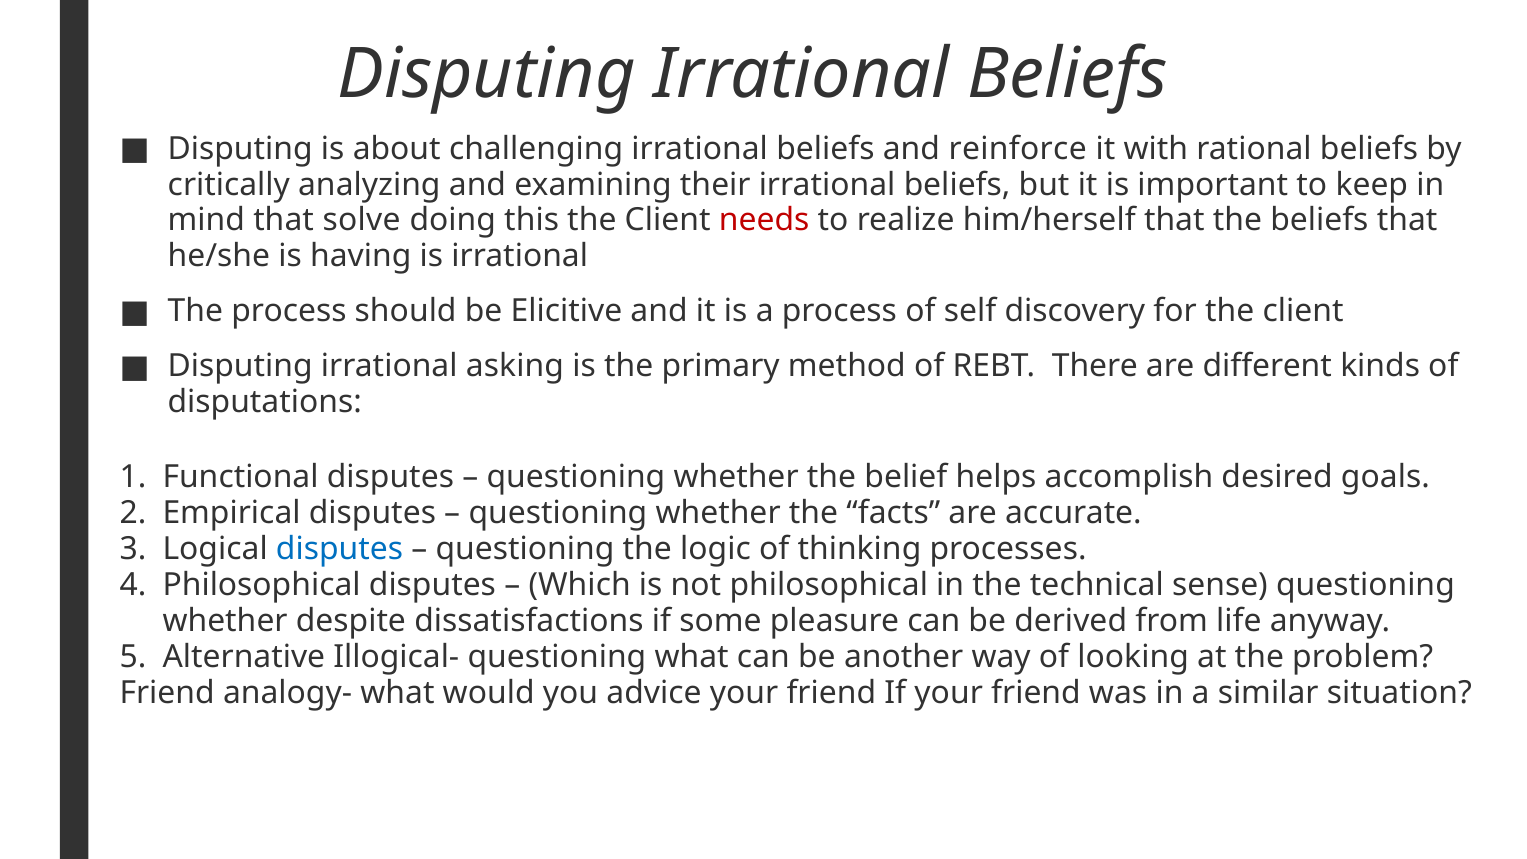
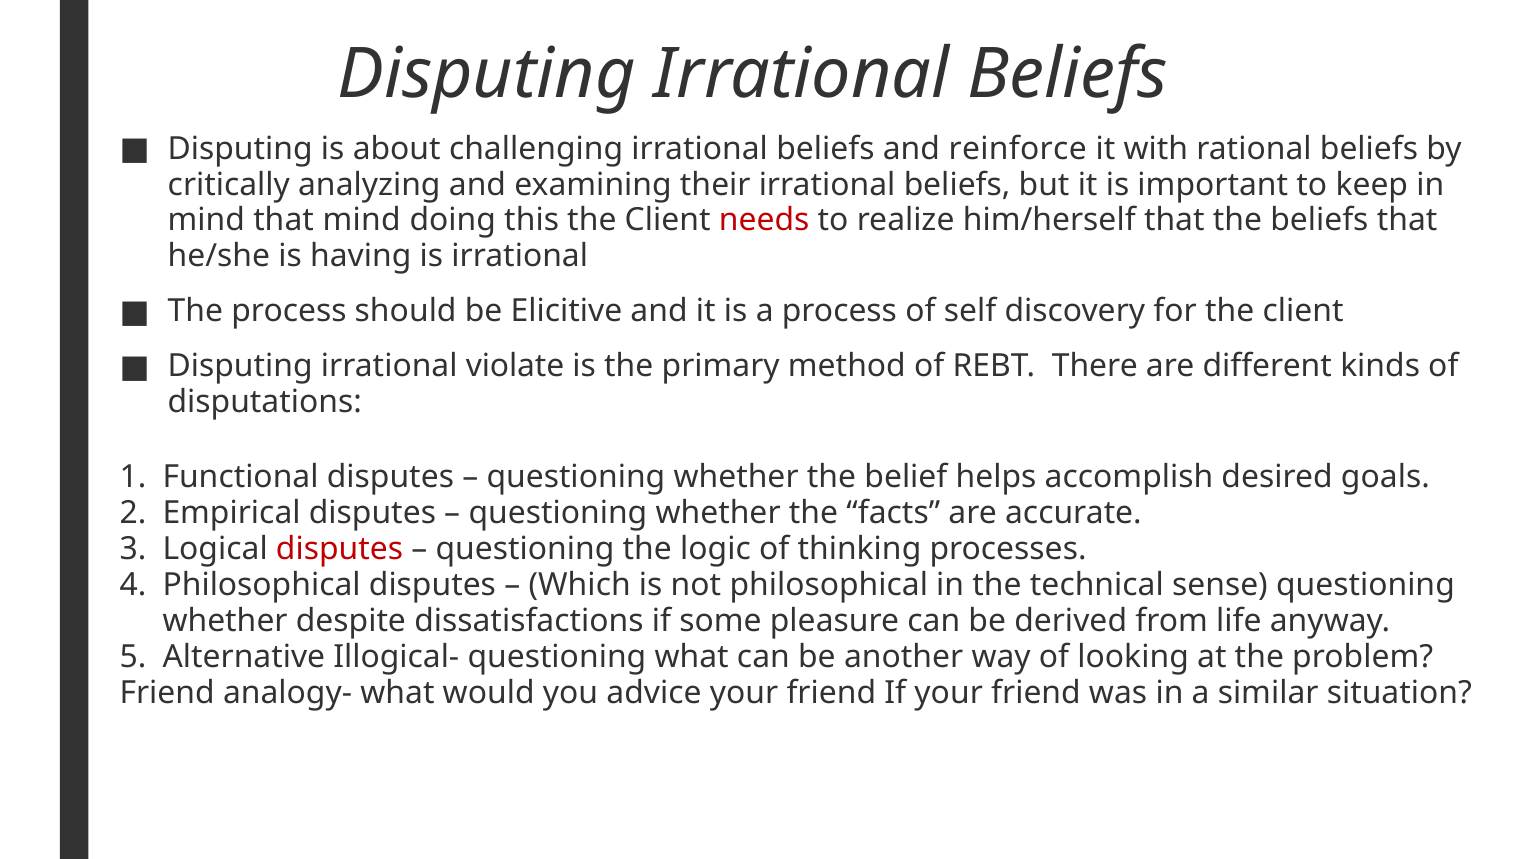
that solve: solve -> mind (362, 220)
asking: asking -> violate (515, 366)
disputes colour: blue -> red (340, 549)
